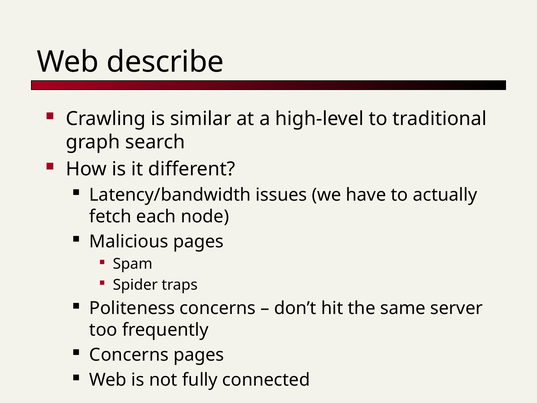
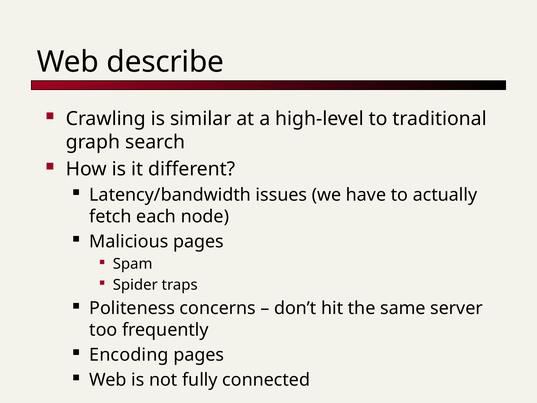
Concerns: Concerns -> Encoding (129, 355)
